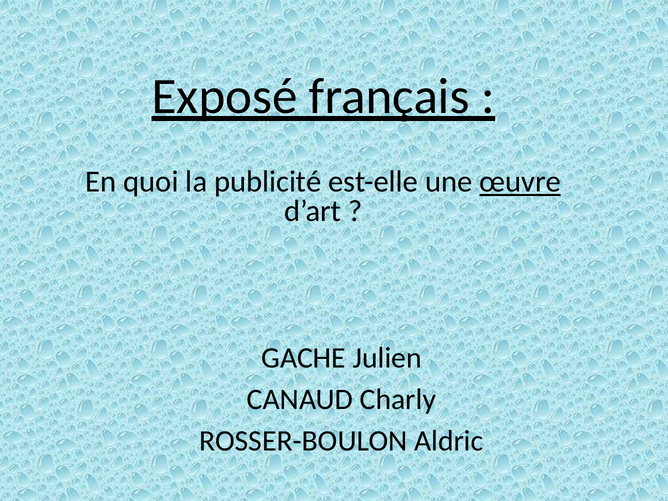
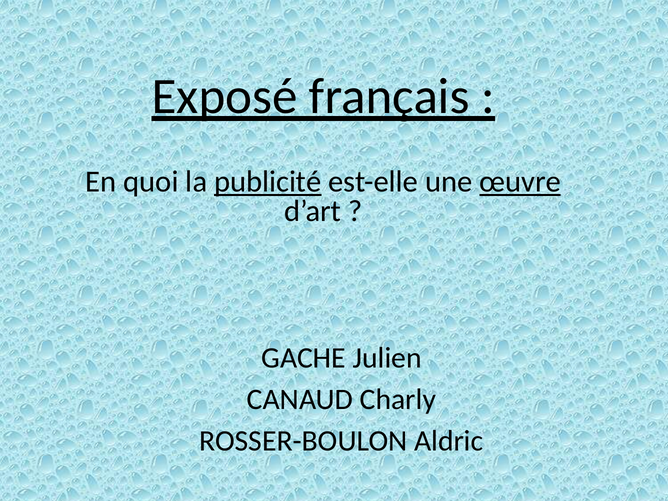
publicité underline: none -> present (268, 182)
